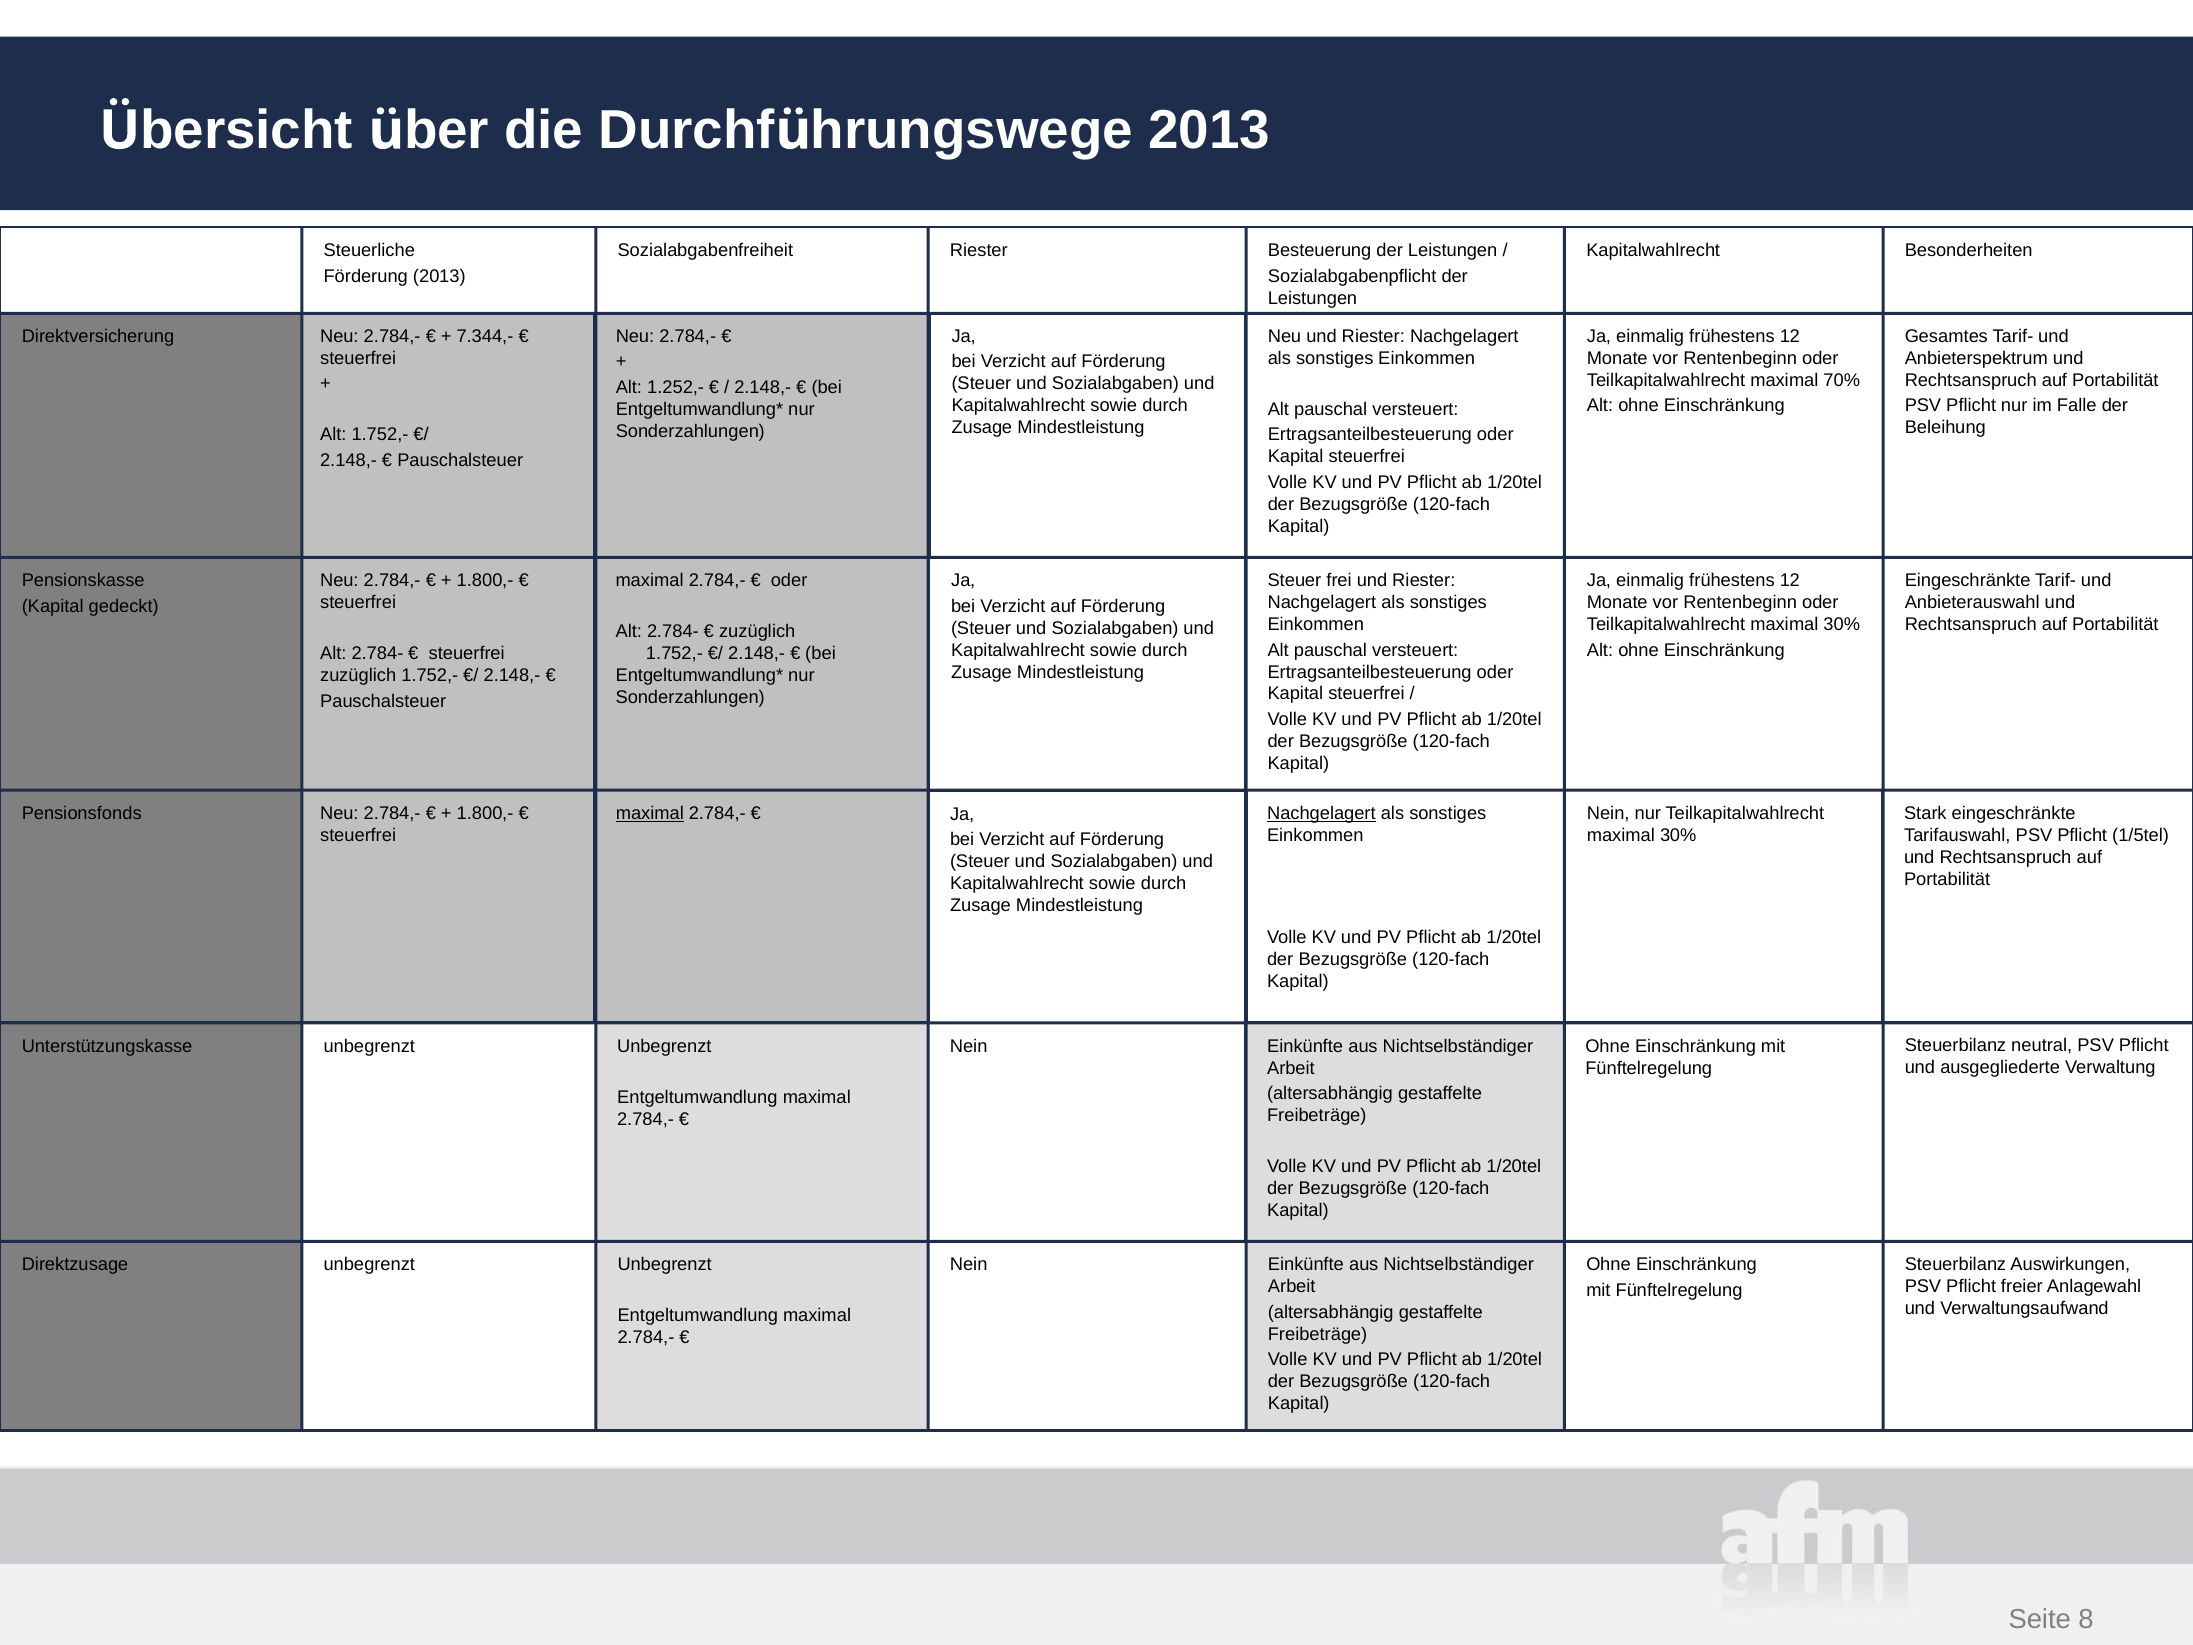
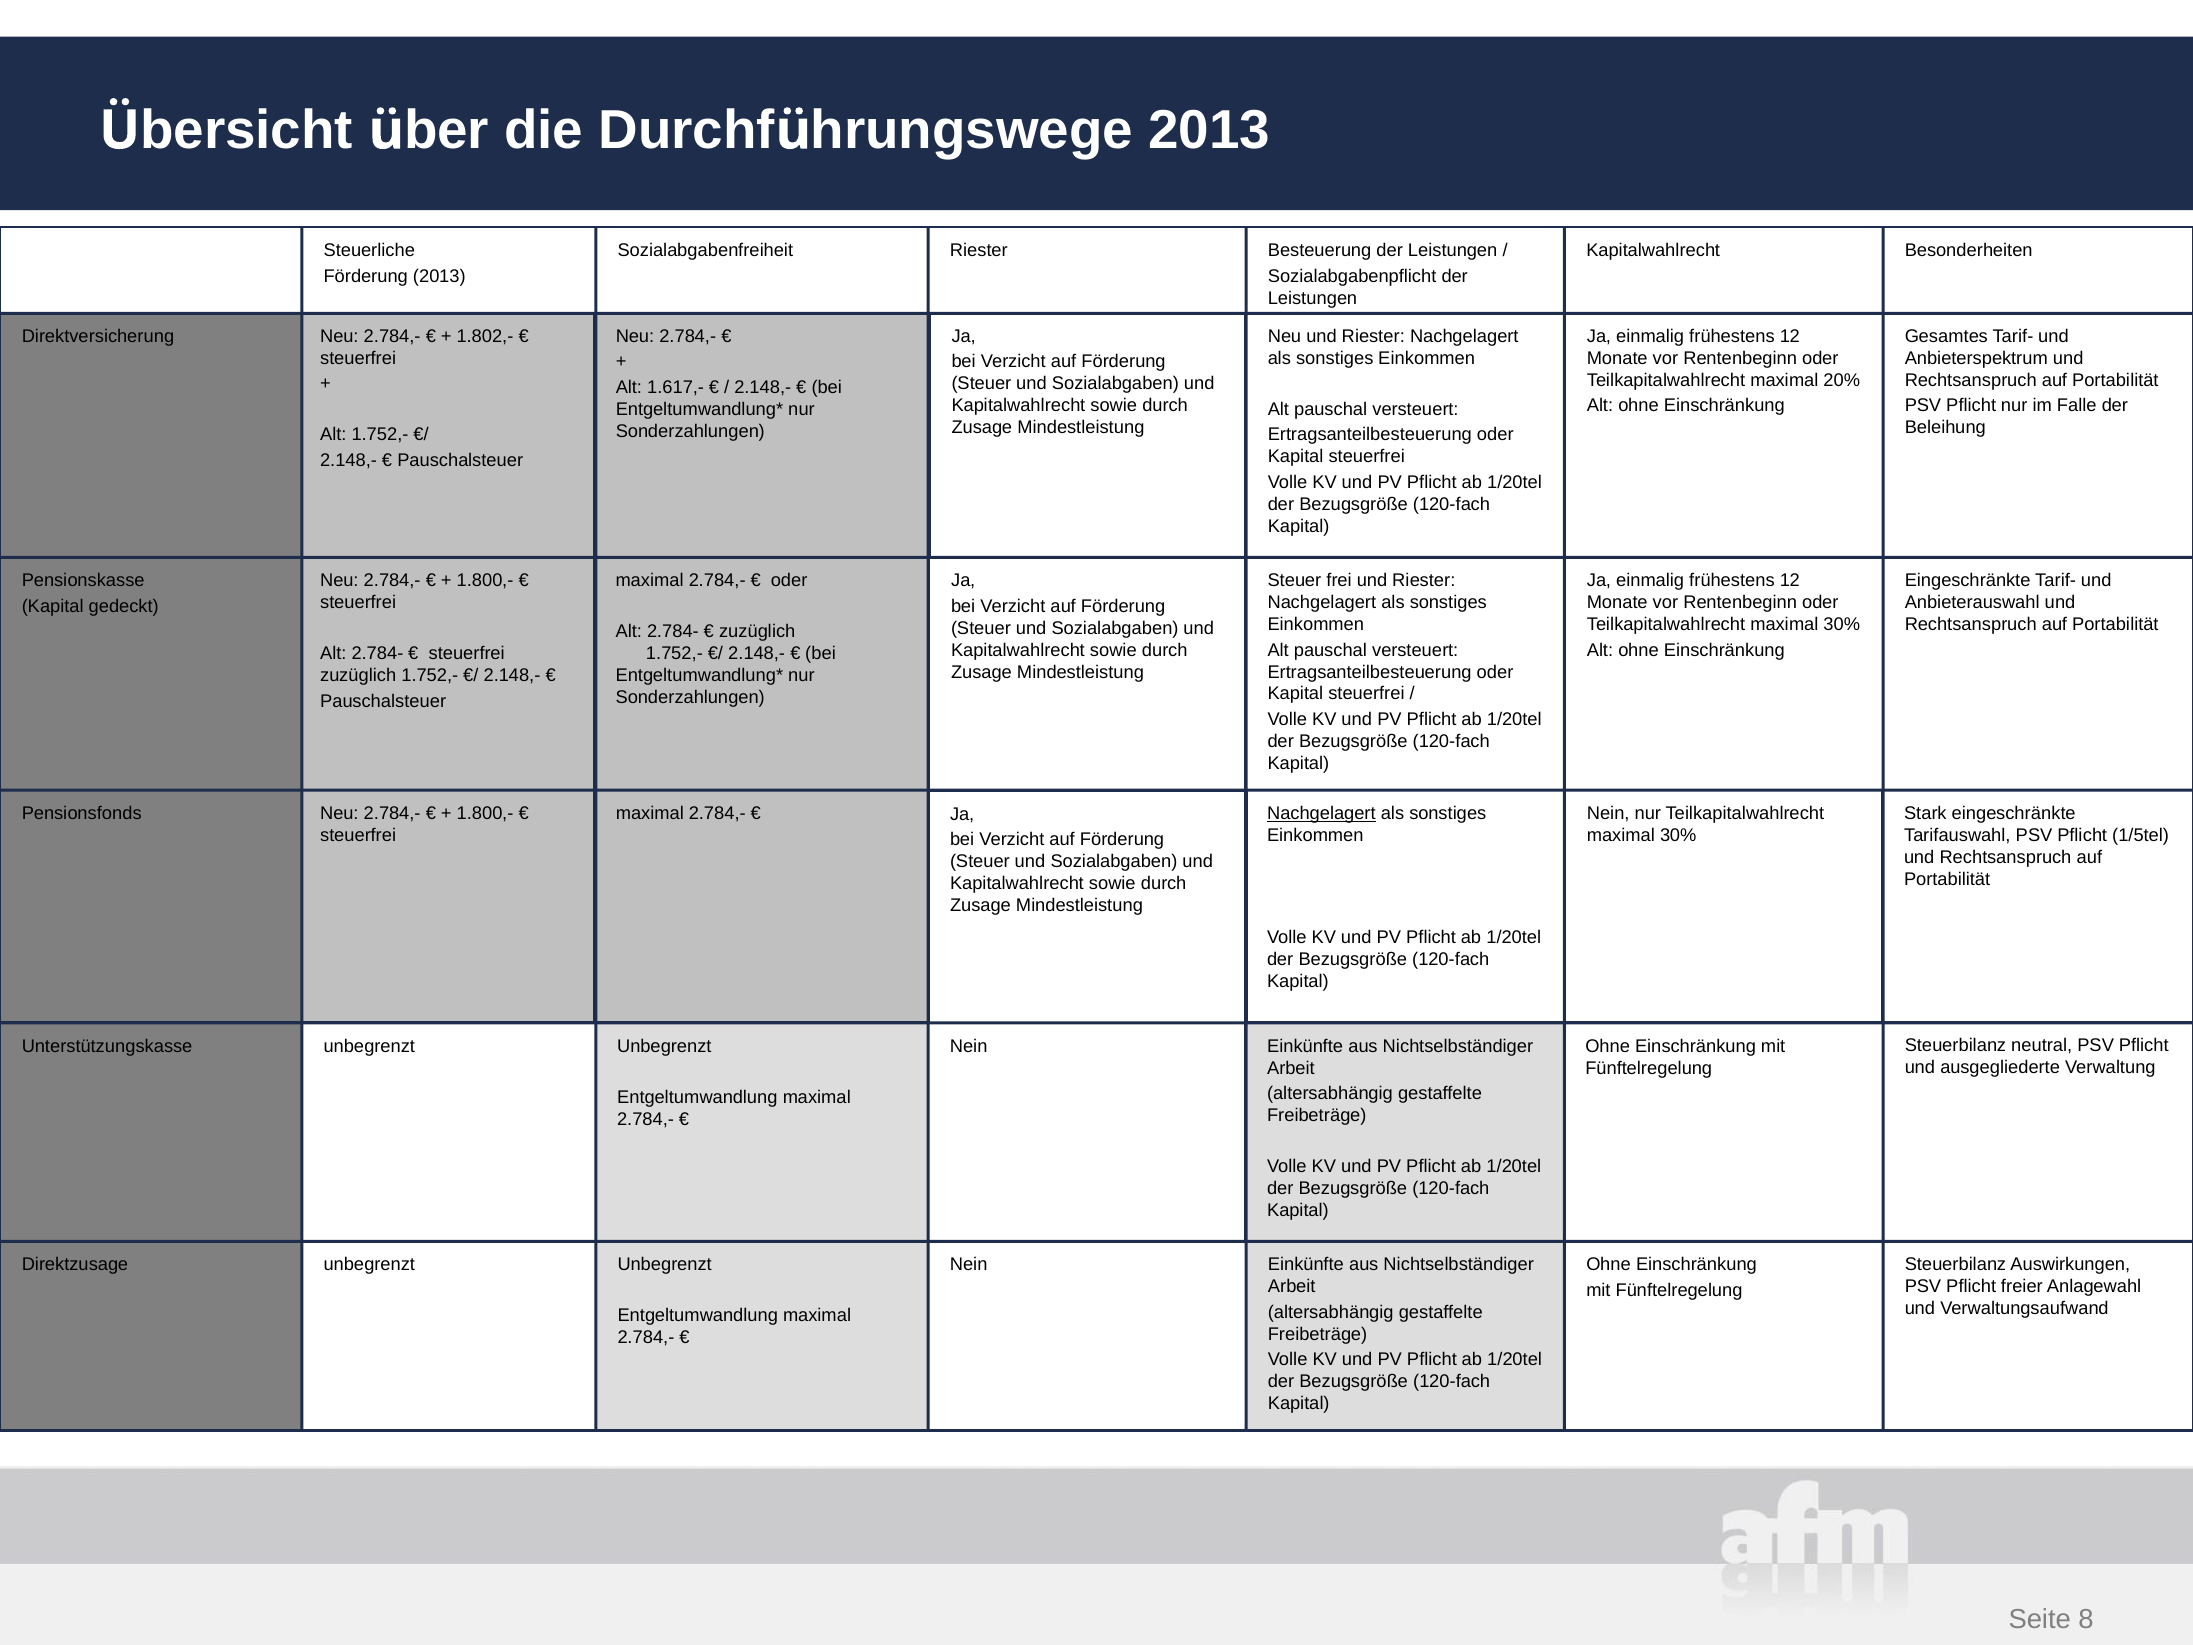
7.344,-: 7.344,- -> 1.802,- (485, 336)
70%: 70% -> 20% (1842, 380)
1.252,-: 1.252,- -> 1.617,- (676, 387)
maximal underline: present -> none (650, 813)
